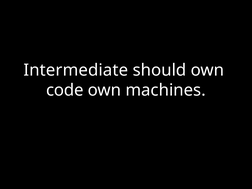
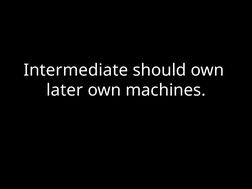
code: code -> later (65, 90)
